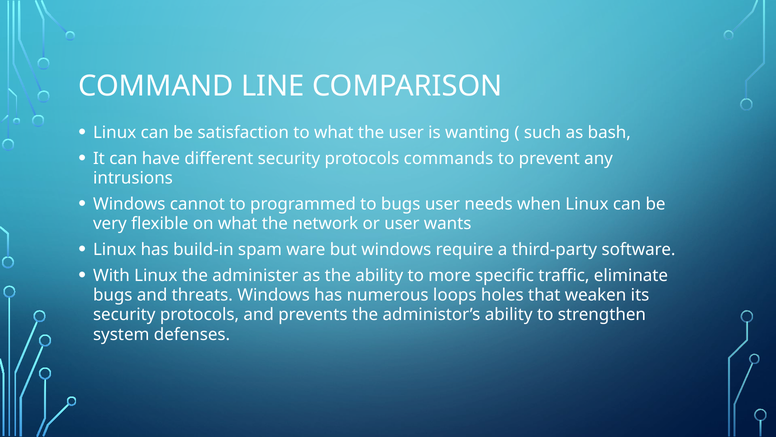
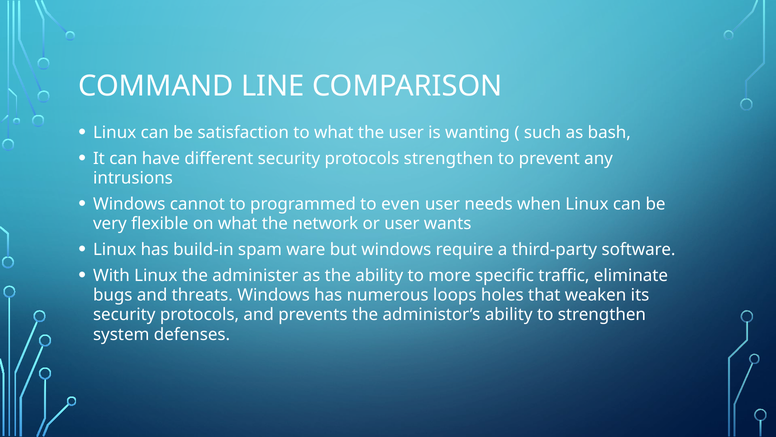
protocols commands: commands -> strengthen (449, 158)
to bugs: bugs -> even (401, 204)
